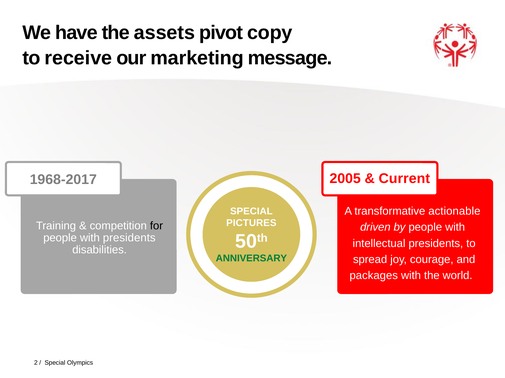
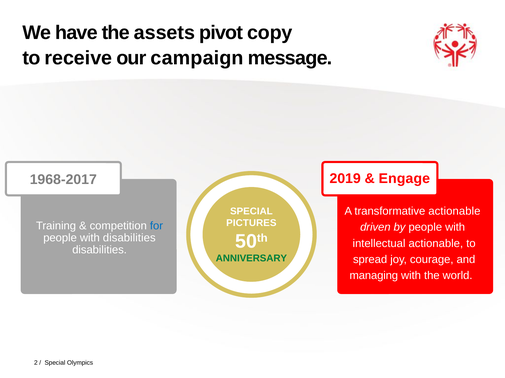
marketing: marketing -> campaign (197, 58)
2005: 2005 -> 2019 (345, 179)
Current: Current -> Engage (404, 179)
for colour: black -> blue (156, 226)
with presidents: presidents -> disabilities (129, 238)
intellectual presidents: presidents -> actionable (436, 244)
packages: packages -> managing (374, 276)
